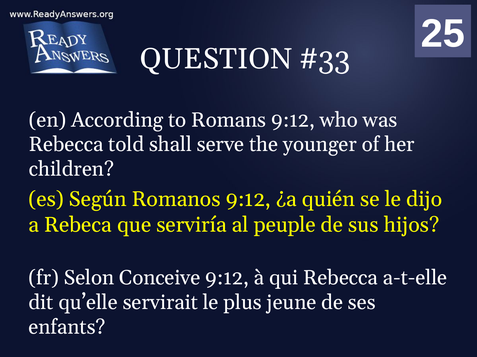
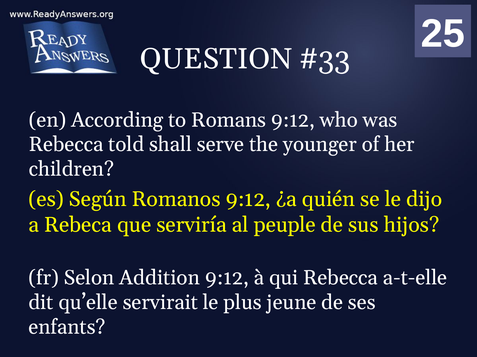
Conceive: Conceive -> Addition (160, 278)
